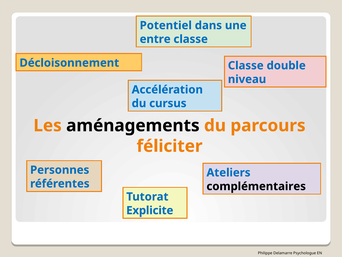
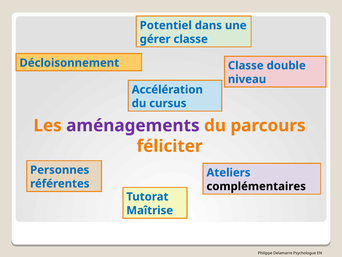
entre: entre -> gérer (155, 39)
aménagements colour: black -> purple (133, 125)
Explicite: Explicite -> Maîtrise (150, 210)
